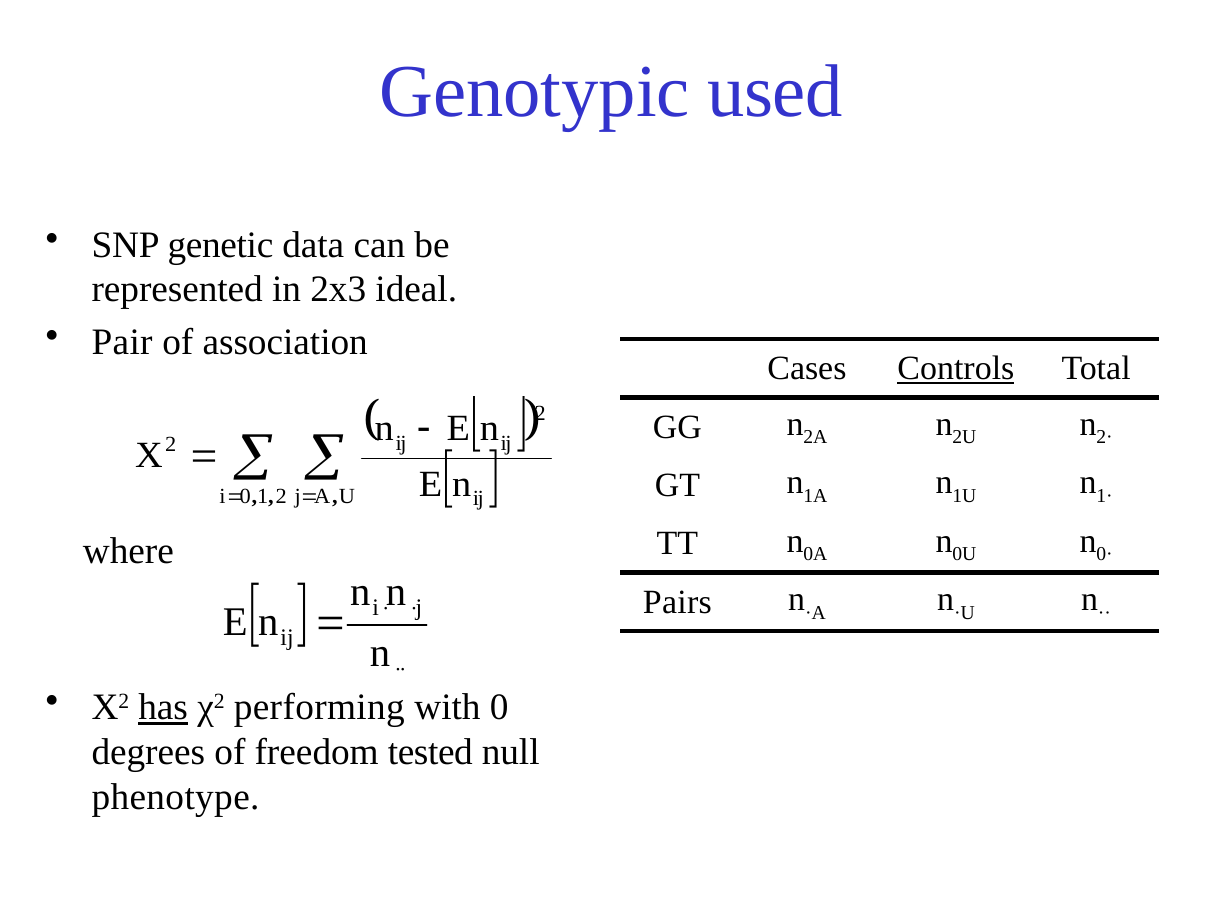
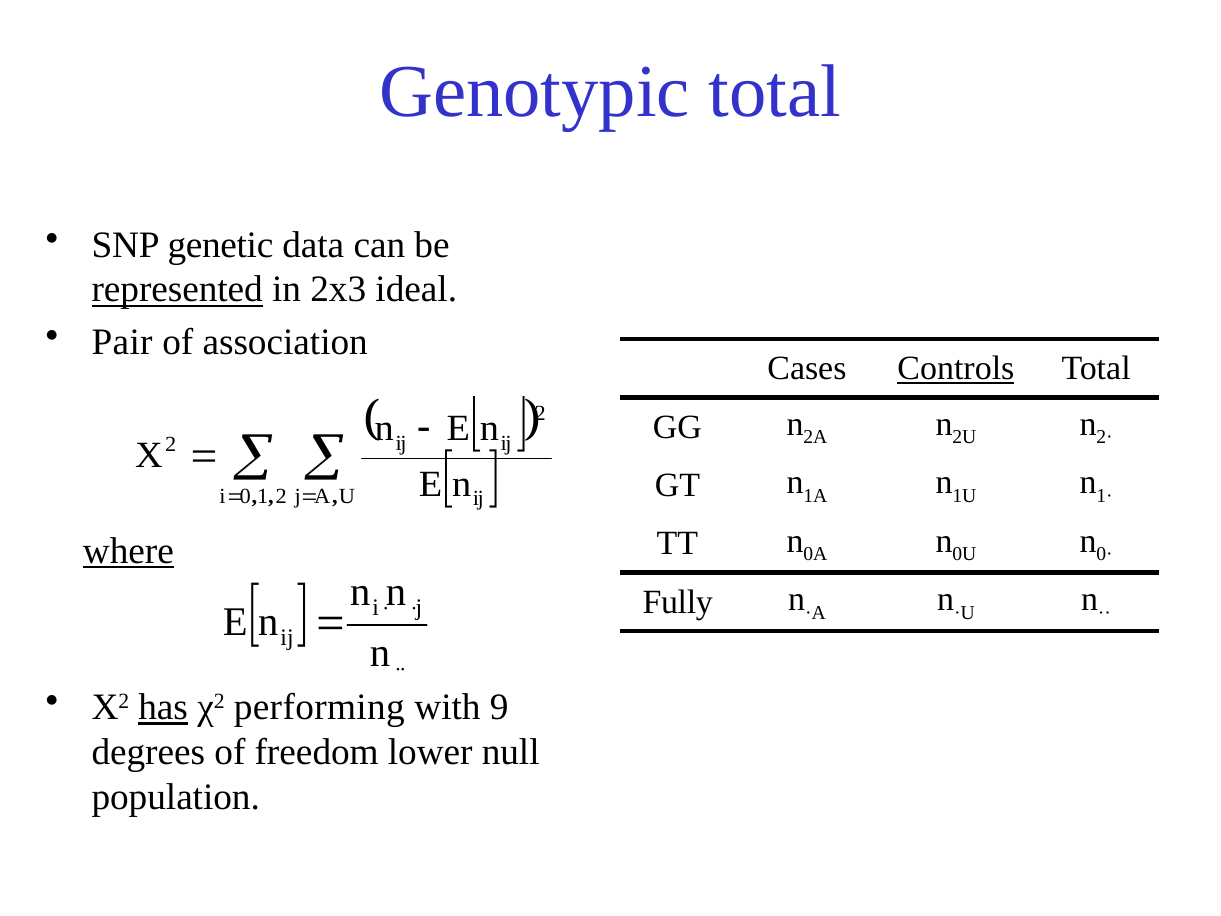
Genotypic used: used -> total (775, 92)
represented underline: none -> present (177, 290)
where underline: none -> present (128, 551)
Pairs: Pairs -> Fully (678, 602)
with 0: 0 -> 9 (499, 707)
tested: tested -> lower (430, 752)
phenotype: phenotype -> population (176, 797)
